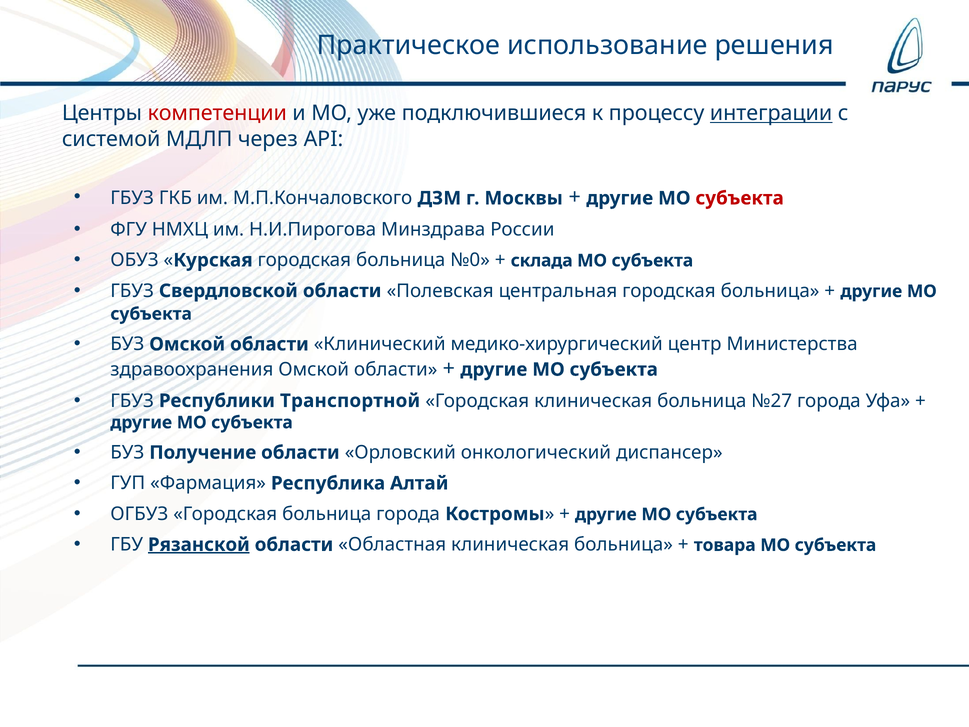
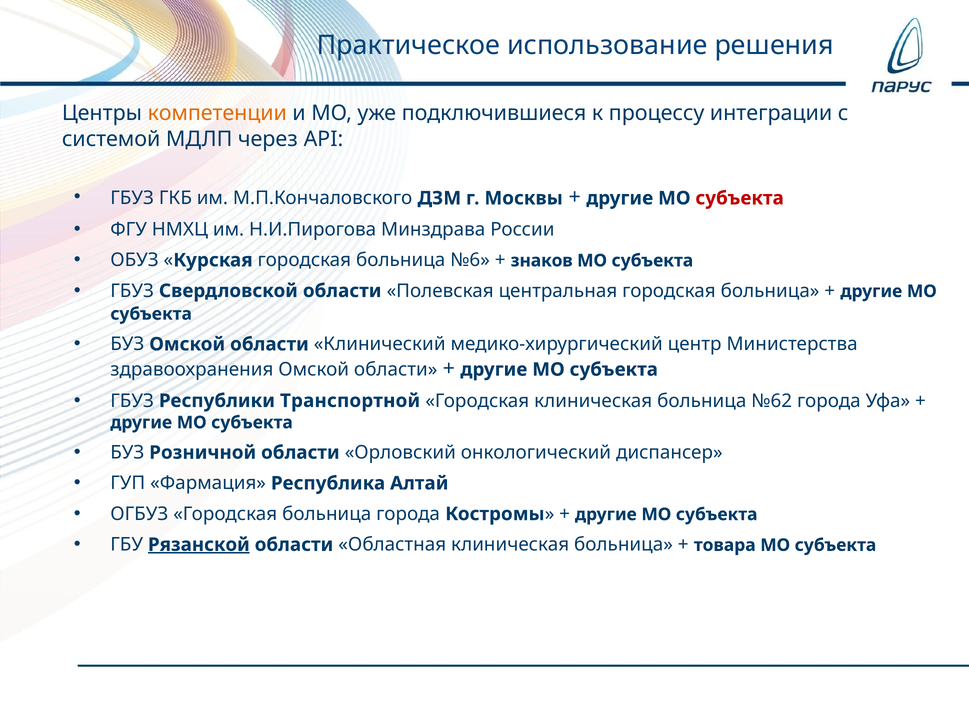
компетенции colour: red -> orange (217, 113)
интеграции underline: present -> none (771, 113)
№0: №0 -> №6 (470, 260)
склада: склада -> знаков (542, 261)
№27: №27 -> №62 (772, 401)
Получение: Получение -> Розничной (203, 452)
